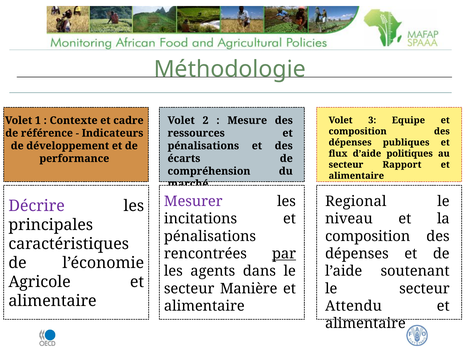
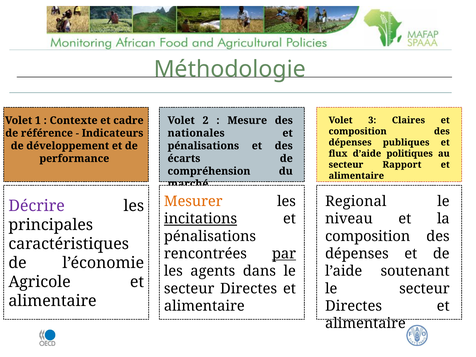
Equipe: Equipe -> Claires (408, 120)
ressources: ressources -> nationales (196, 133)
Mesurer colour: purple -> orange (193, 201)
incitations underline: none -> present (201, 219)
Manière: Manière -> Directes (249, 289)
Attendu: Attendu -> Directes (354, 306)
